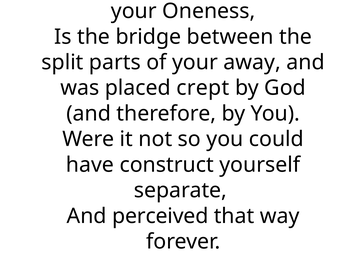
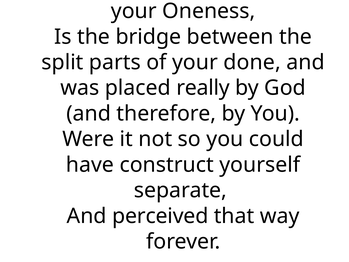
away: away -> done (252, 62)
crept: crept -> really (203, 88)
